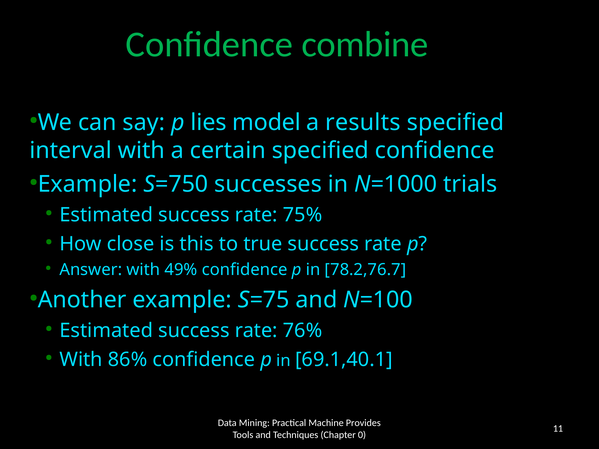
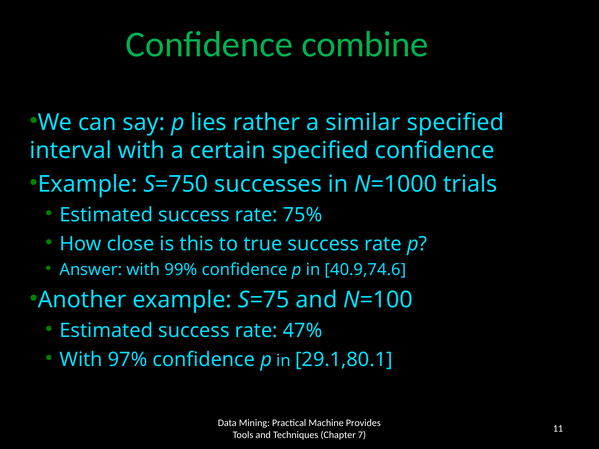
model: model -> rather (266, 123)
results: results -> similar (363, 123)
49%: 49% -> 99% (181, 270)
78.2,76.7: 78.2,76.7 -> 40.9,74.6 (365, 270)
76%: 76% -> 47% (303, 331)
86%: 86% -> 97% (128, 360)
69.1,40.1: 69.1,40.1 -> 29.1,80.1 (344, 360)
0: 0 -> 7 (362, 435)
